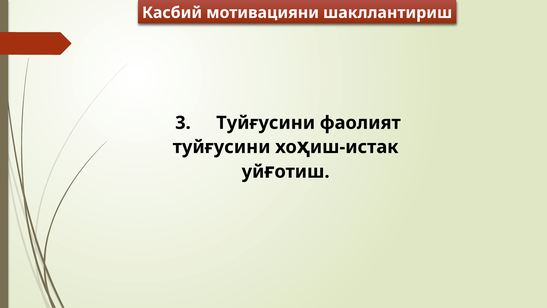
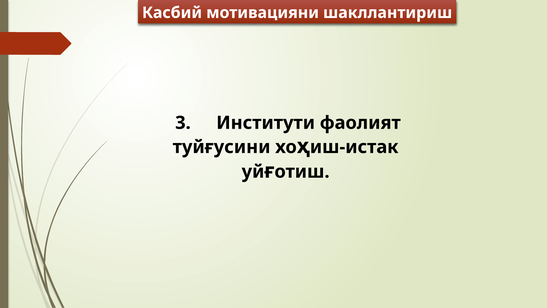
3 Туйғусини: Туйғусини -> Институти (266, 123)
